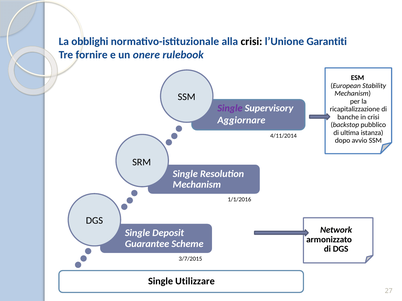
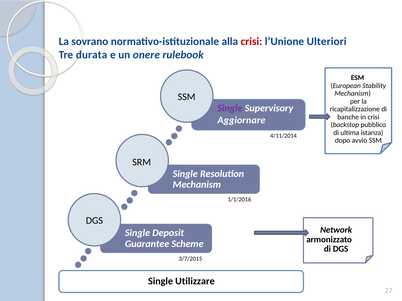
obblighi: obblighi -> sovrano (90, 42)
crisi colour: black -> red (251, 42)
Garantiti: Garantiti -> Ulteriori (327, 42)
fornire: fornire -> durata (92, 55)
